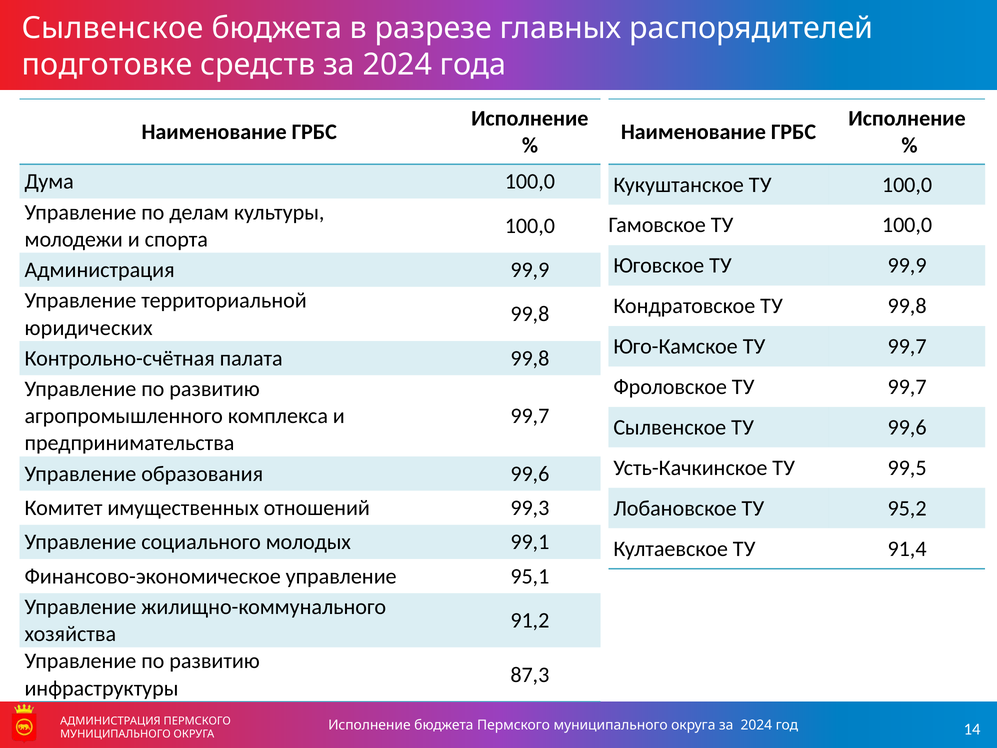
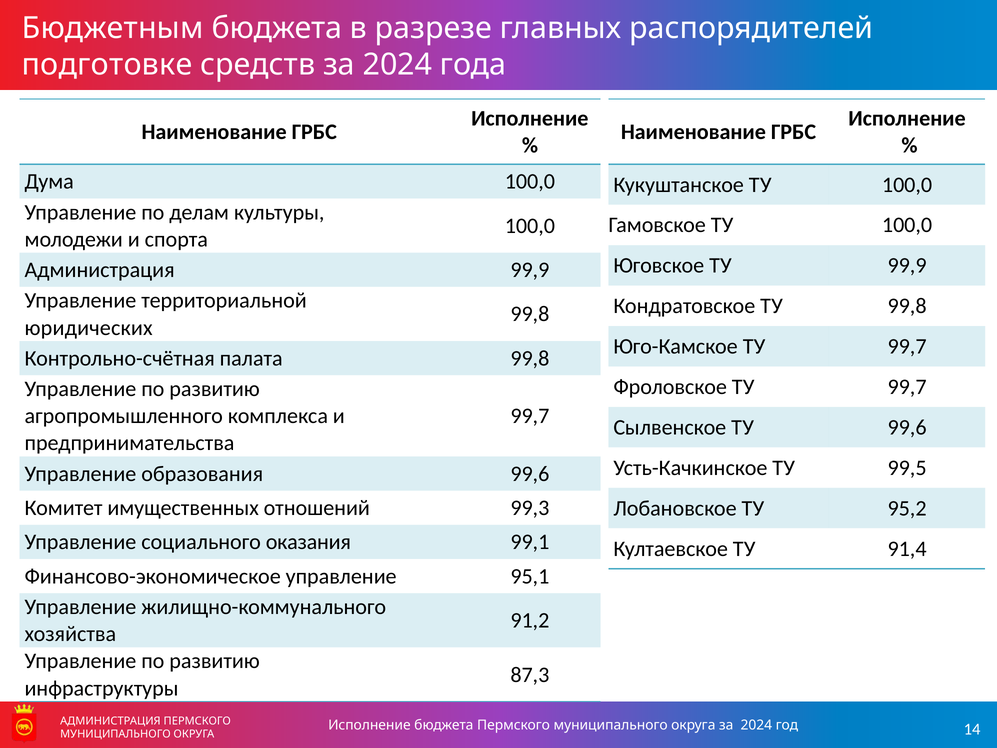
Сылвенское: Сылвенское -> Бюджетным (113, 28)
молодых: молодых -> оказания (308, 542)
